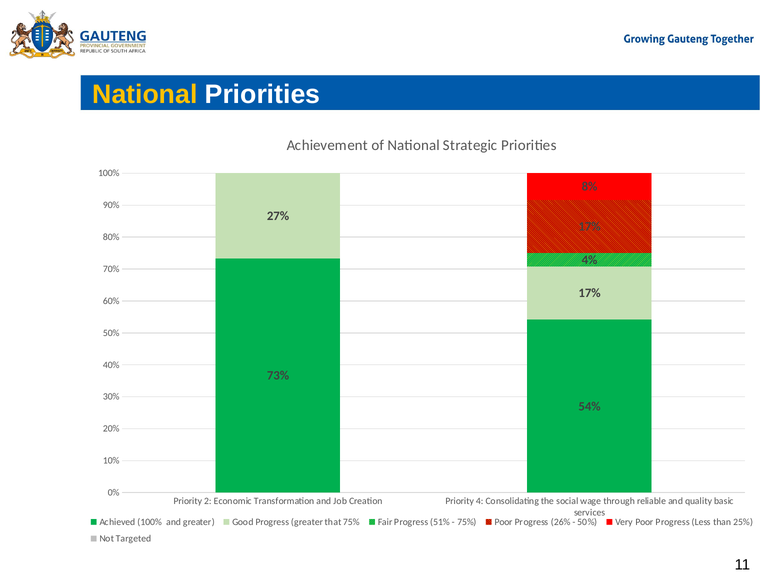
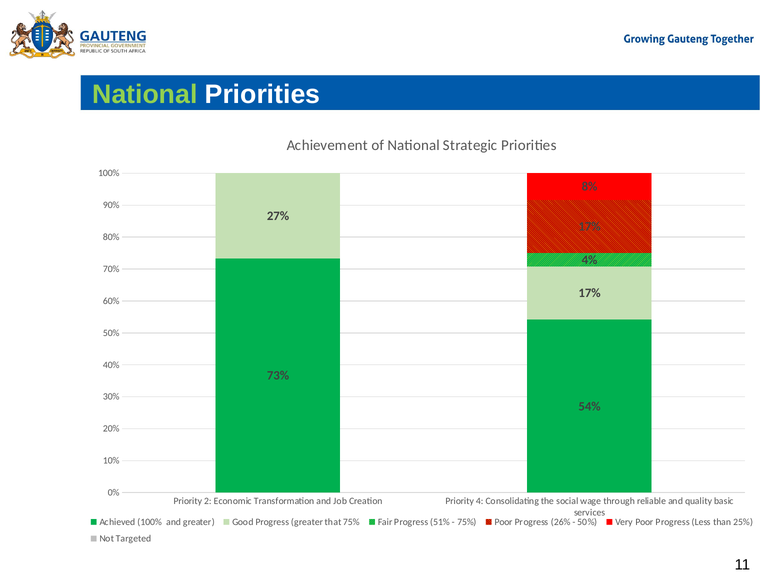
National colour: yellow -> light green (145, 94)
